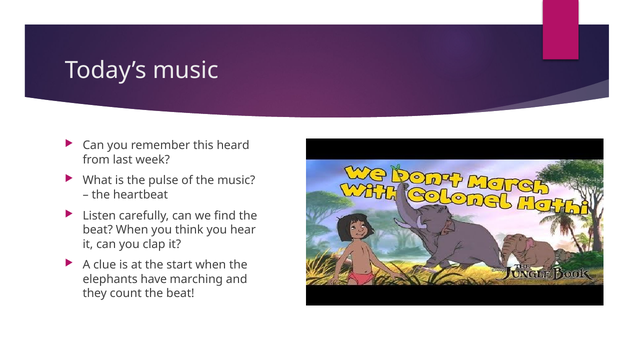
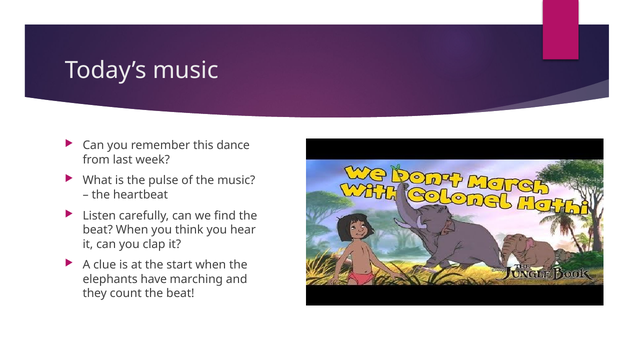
heard: heard -> dance (233, 146)
